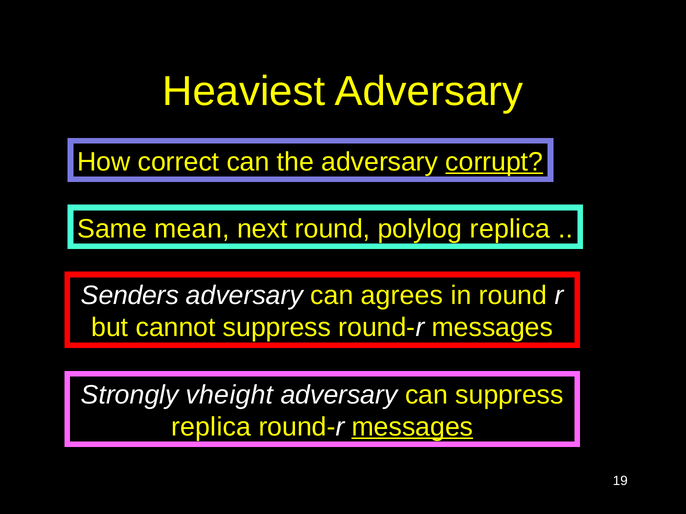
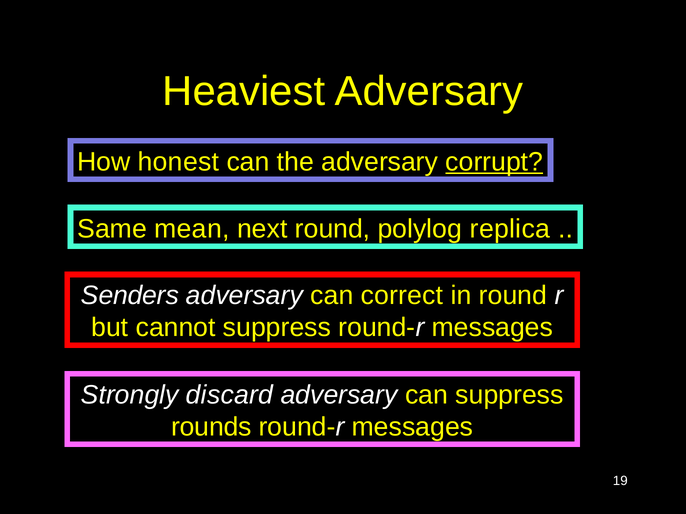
correct: correct -> honest (178, 162)
agrees: agrees -> correct (402, 296)
vheight: vheight -> discard (230, 395)
replica: replica -> rounds (211, 427)
messages underline: present -> none (412, 427)
